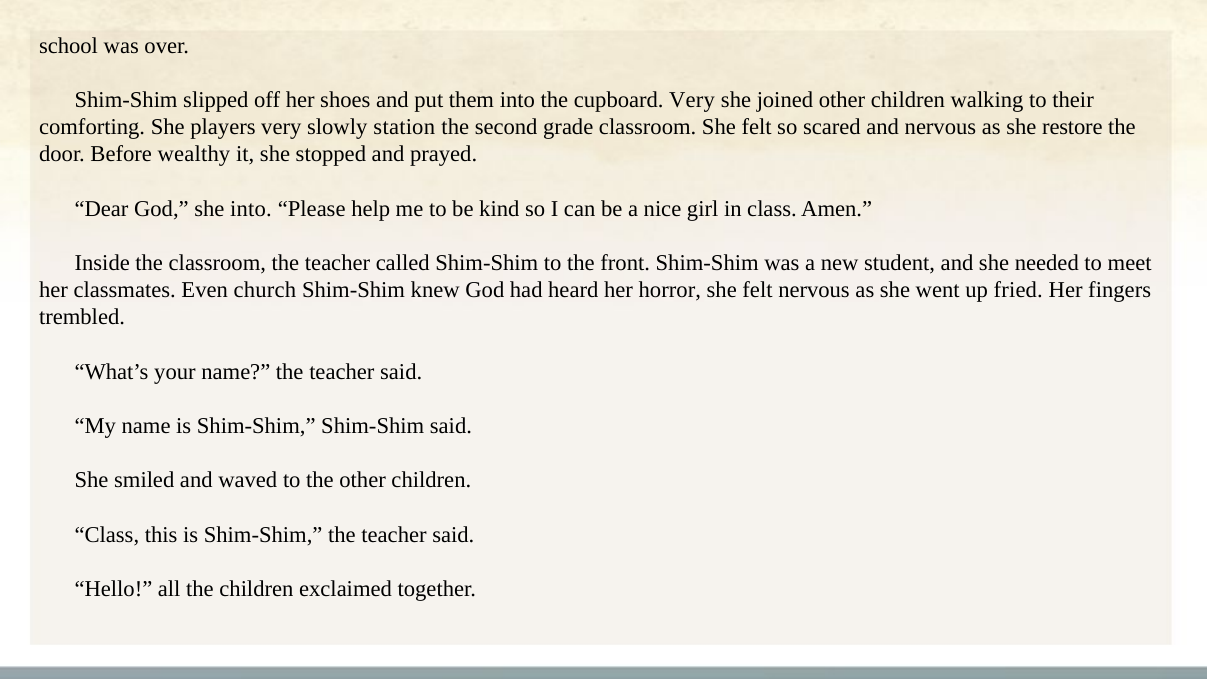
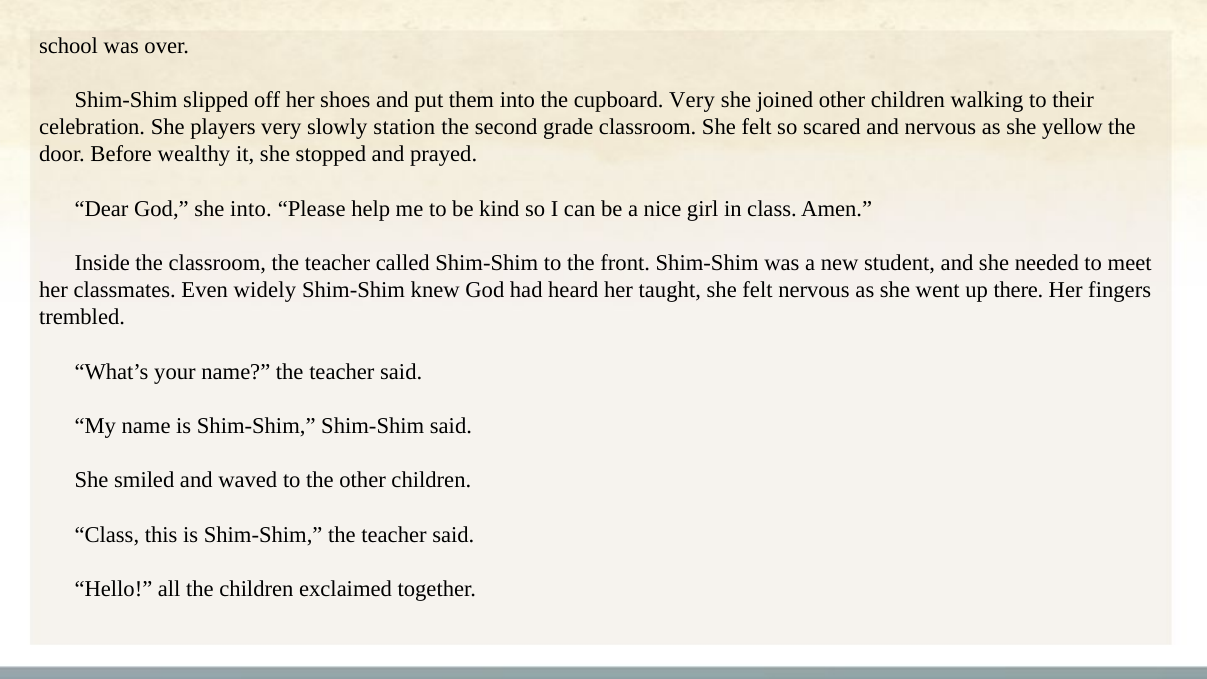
comforting: comforting -> celebration (92, 127)
restore: restore -> yellow (1072, 127)
church: church -> widely (265, 290)
horror: horror -> taught (670, 290)
fried: fried -> there (1018, 290)
